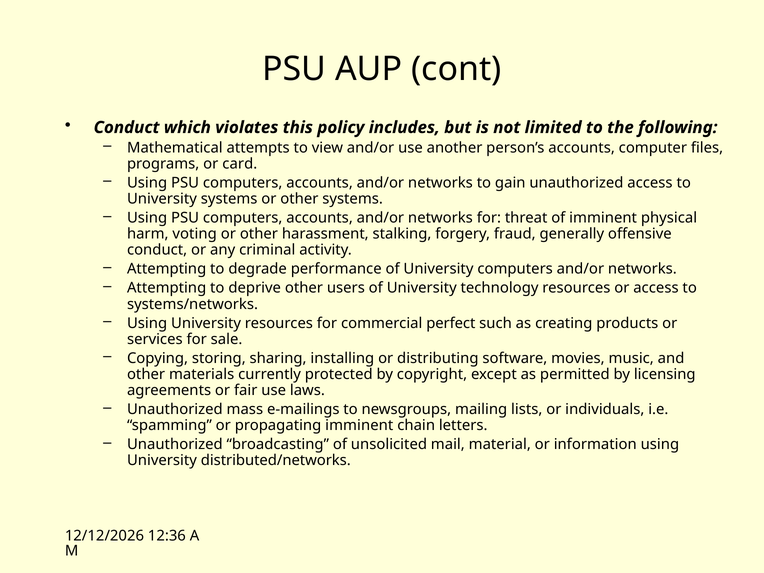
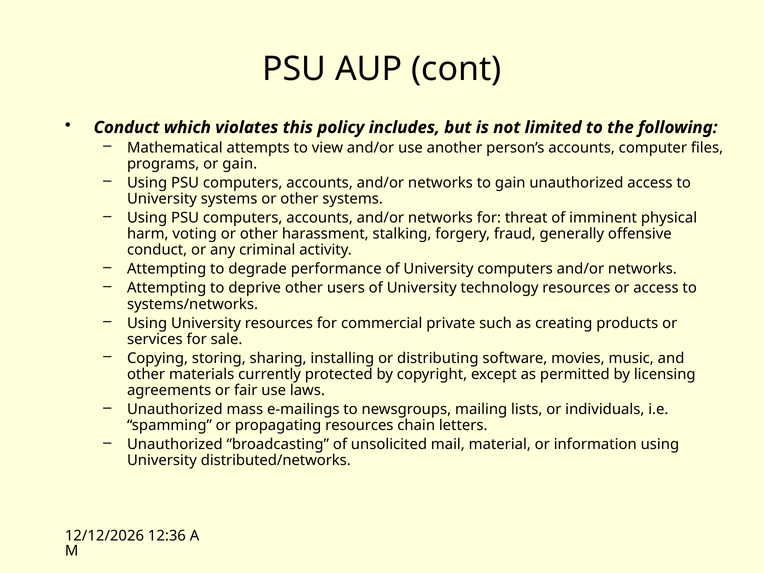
or card: card -> gain (240, 164)
perfect: perfect -> private (451, 323)
propagating imminent: imminent -> resources (359, 425)
